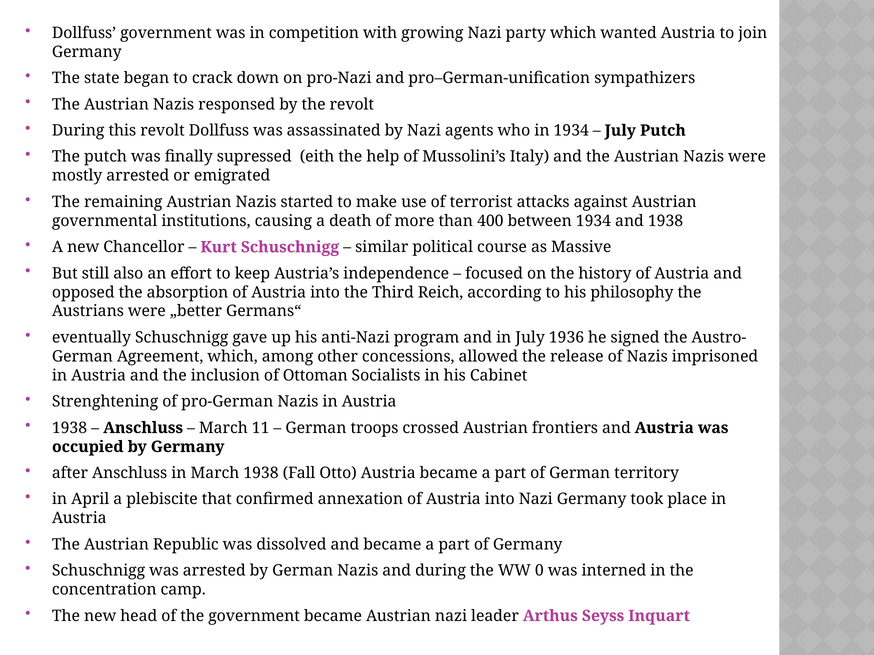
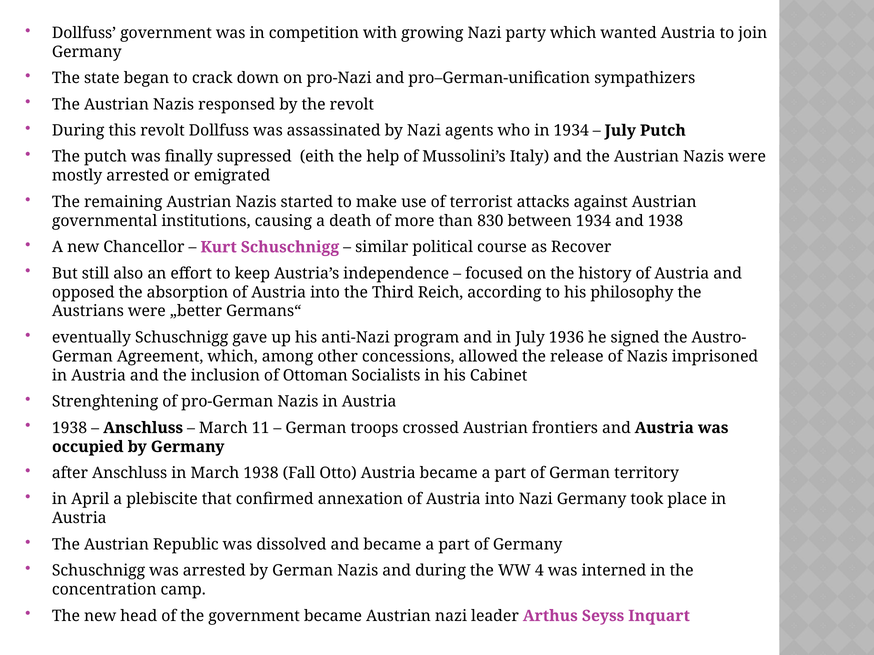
400: 400 -> 830 (490, 221)
Massive: Massive -> Recover (581, 247)
0: 0 -> 4 (539, 571)
